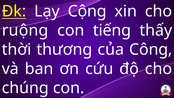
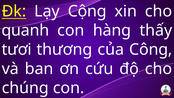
ruộng: ruộng -> quanh (25, 30)
tiếng: tiếng -> hàng (112, 30)
thời: thời -> tươi (17, 50)
